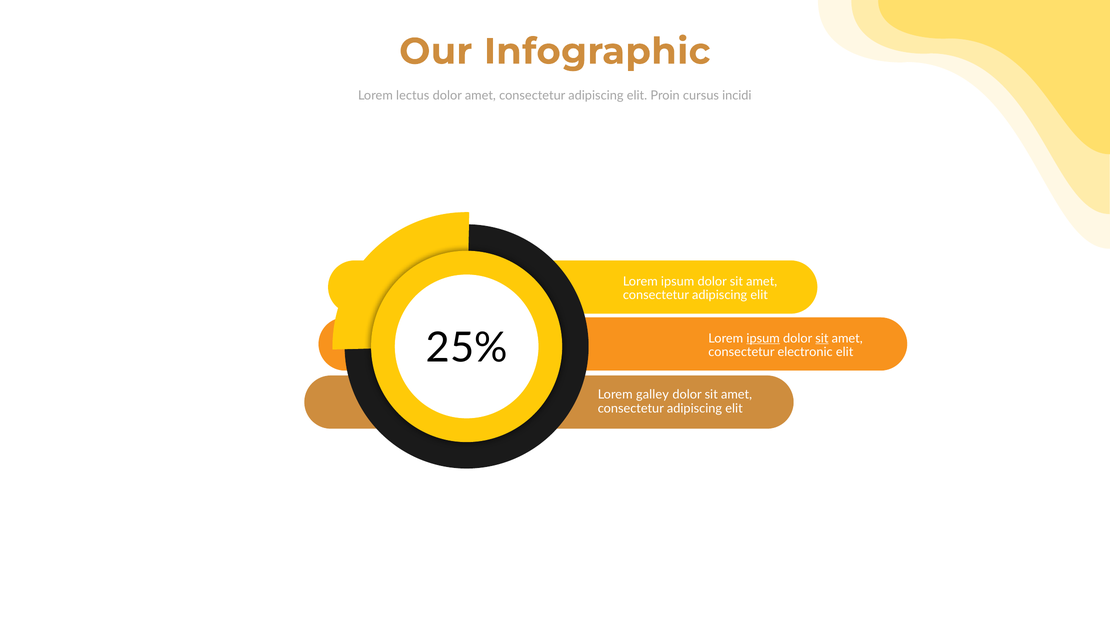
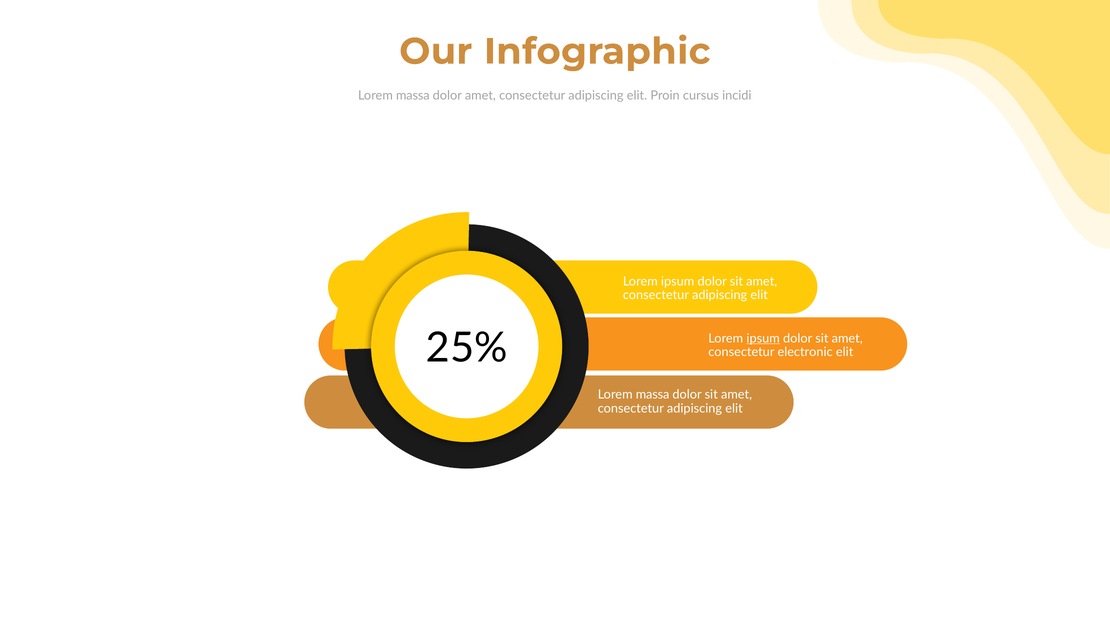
lectus: lectus -> massa (413, 95)
sit underline: present -> none (822, 338)
galley: galley -> massa (653, 394)
